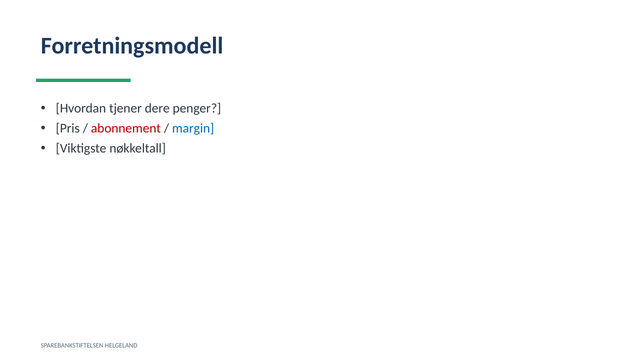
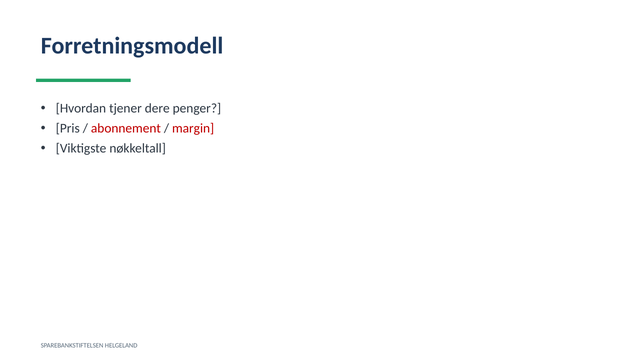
margin colour: blue -> red (193, 129)
